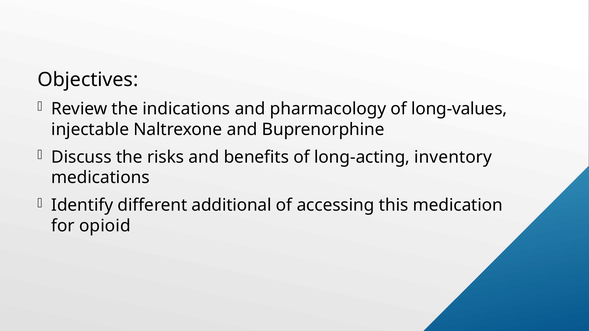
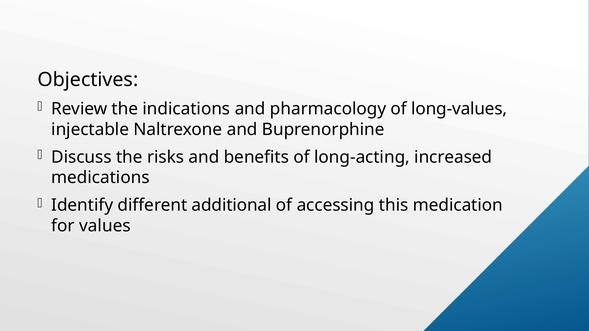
inventory: inventory -> increased (453, 157)
opioid: opioid -> values (105, 226)
